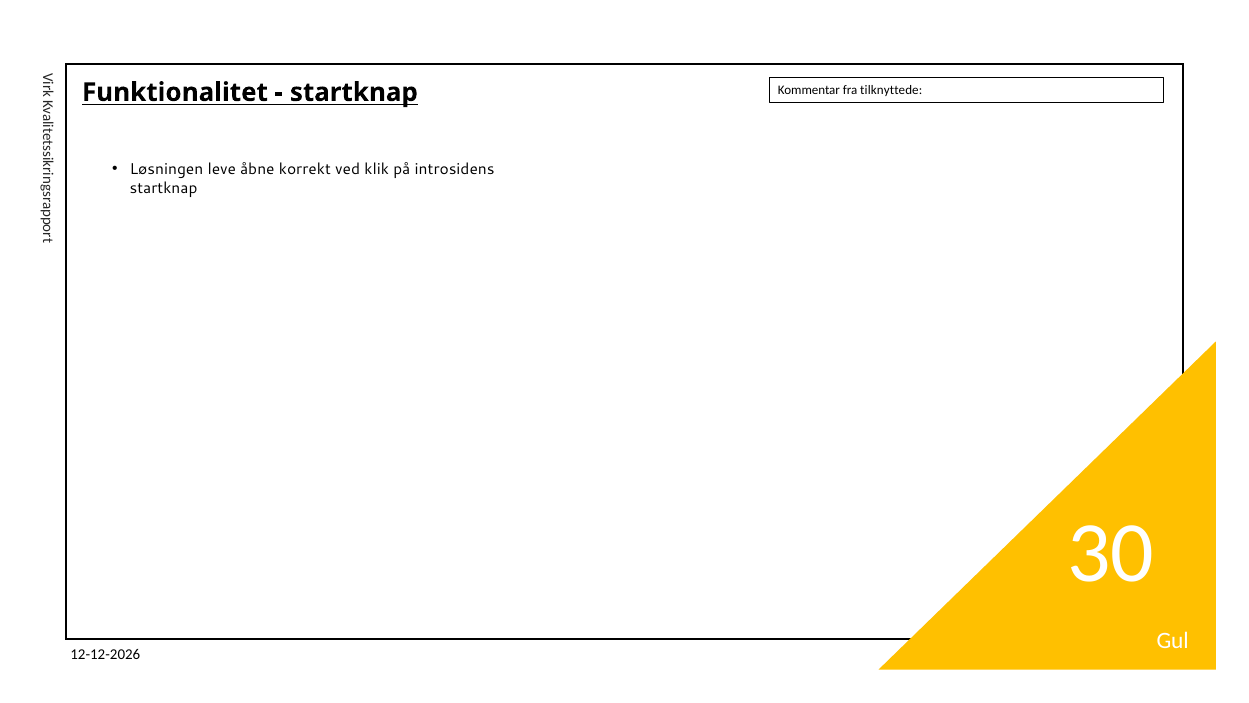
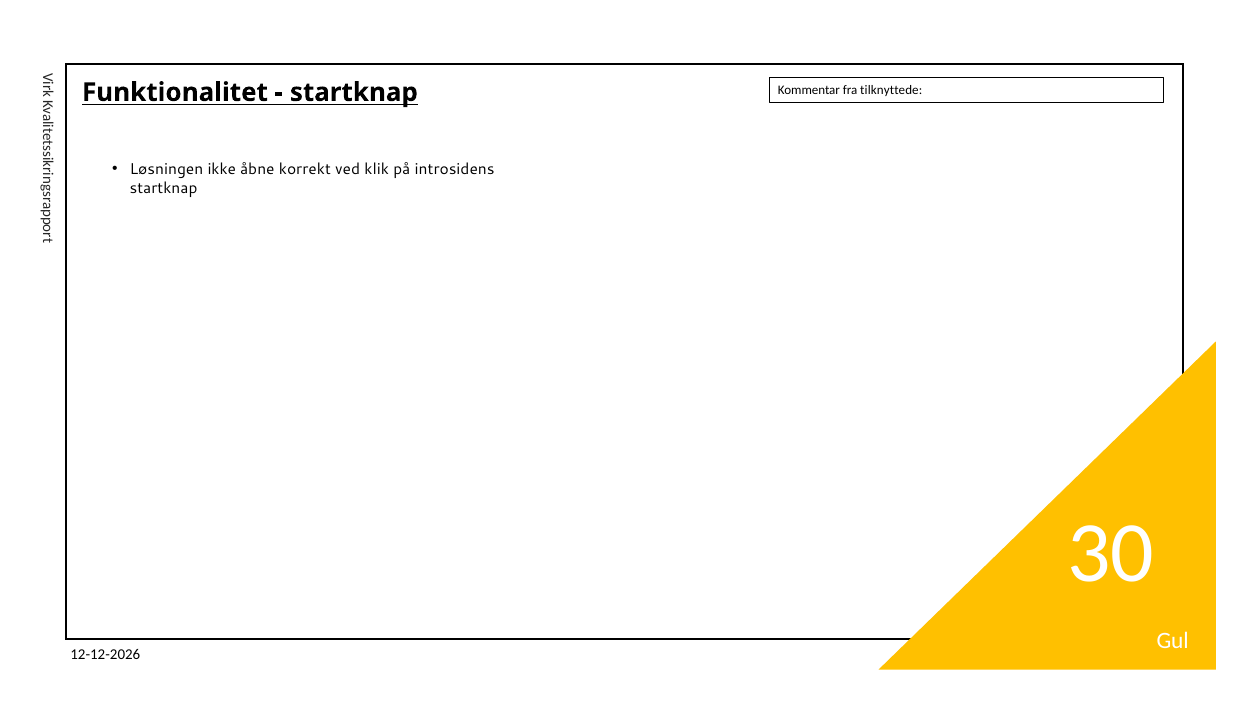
leve: leve -> ikke (222, 170)
